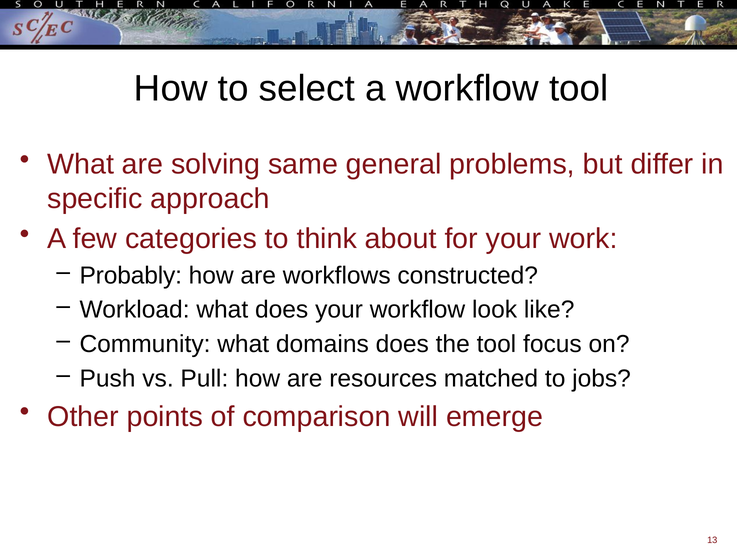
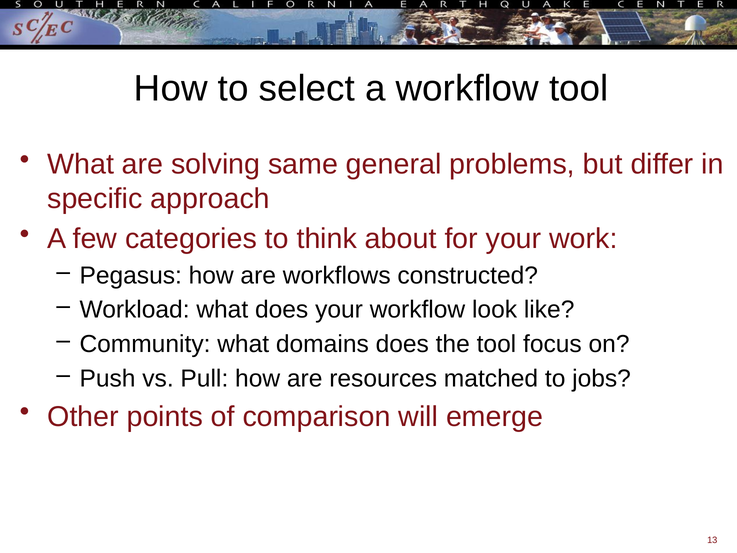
Probably: Probably -> Pegasus (131, 275)
